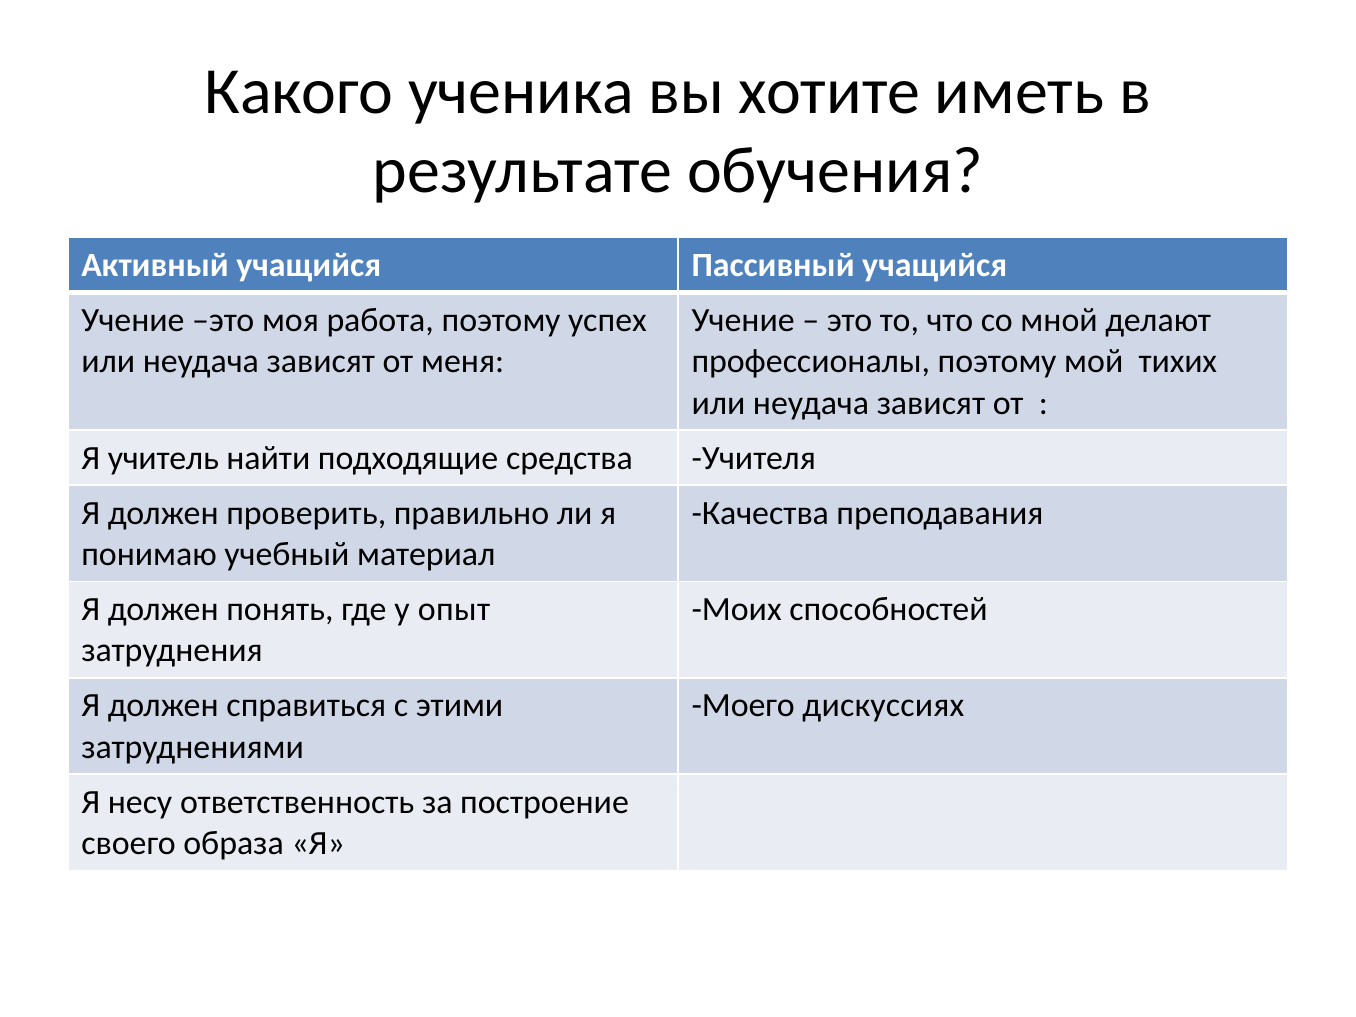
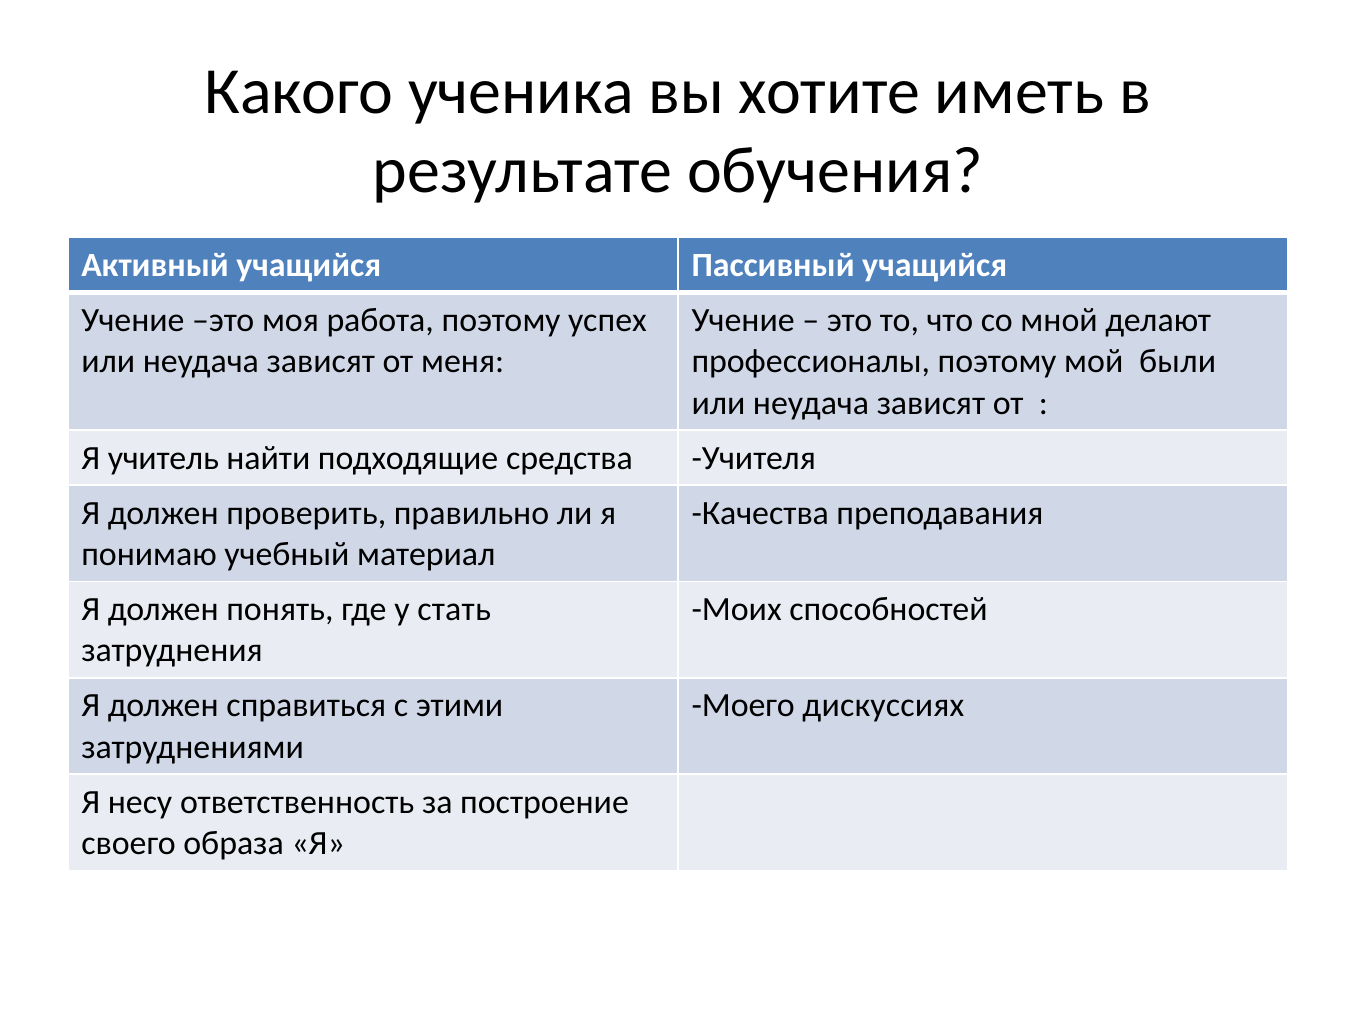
тихих: тихих -> были (1178, 362)
опыт: опыт -> стать (454, 609)
